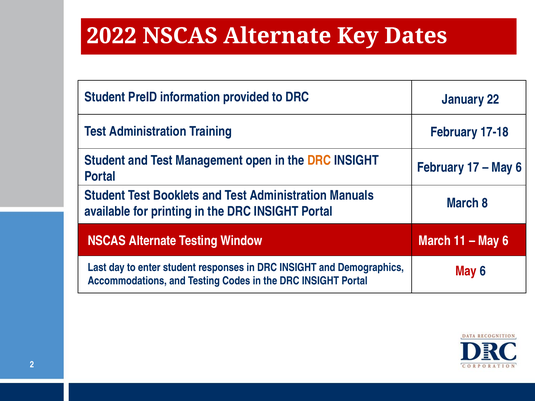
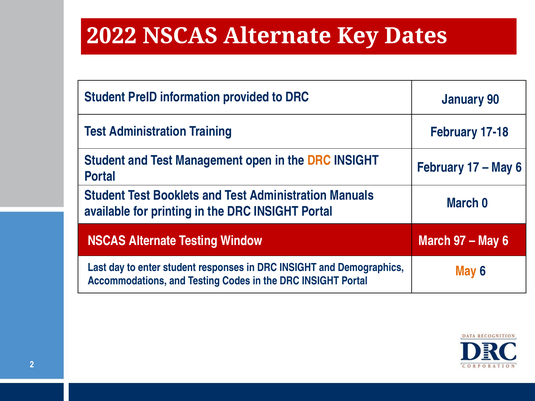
22: 22 -> 90 (493, 99)
8: 8 -> 0 (485, 203)
11: 11 -> 97 (460, 241)
May colour: red -> orange (466, 271)
